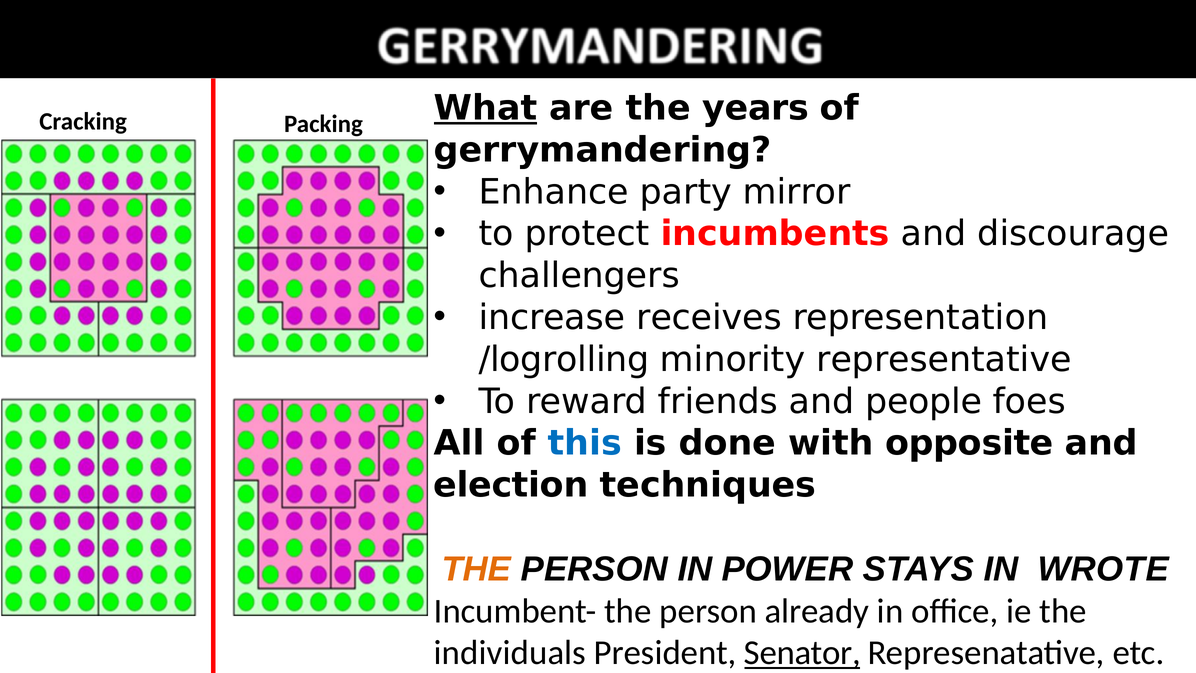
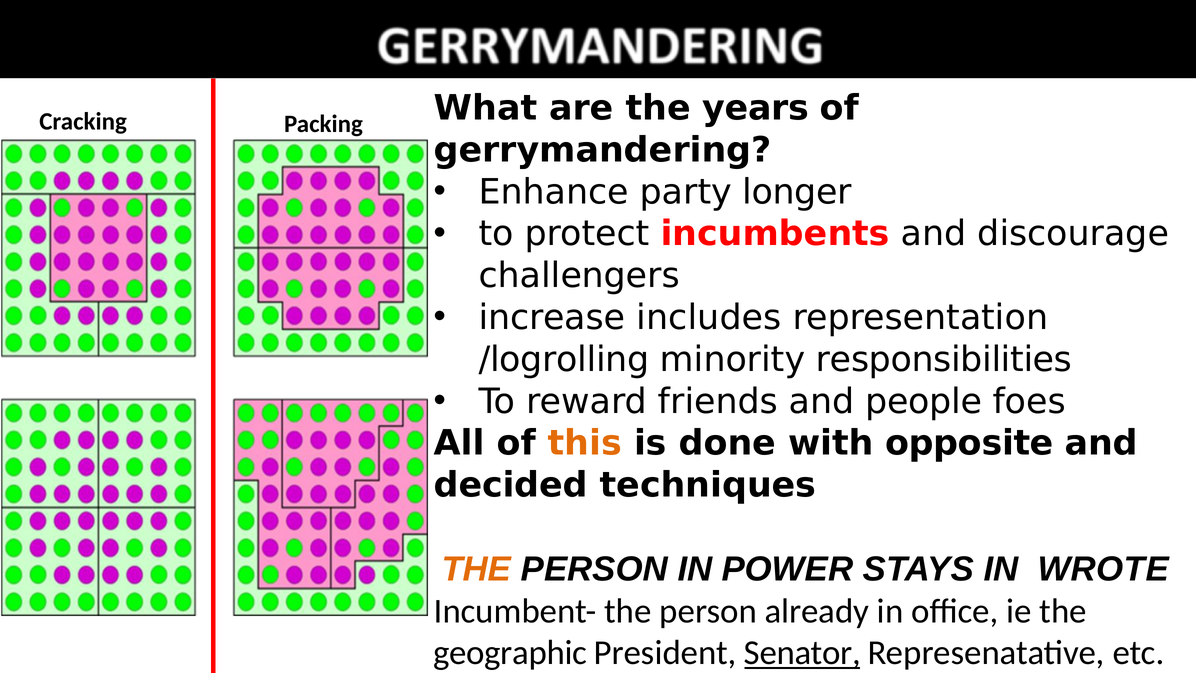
What underline: present -> none (486, 108)
mirror: mirror -> longer (797, 192)
receives: receives -> includes (709, 318)
representative: representative -> responsibilities (944, 360)
this colour: blue -> orange (585, 443)
election: election -> decided (511, 485)
individuals: individuals -> geographic (510, 653)
